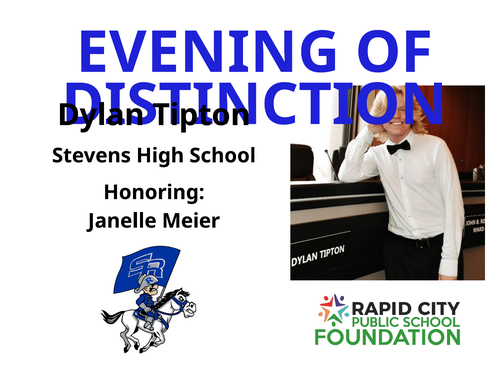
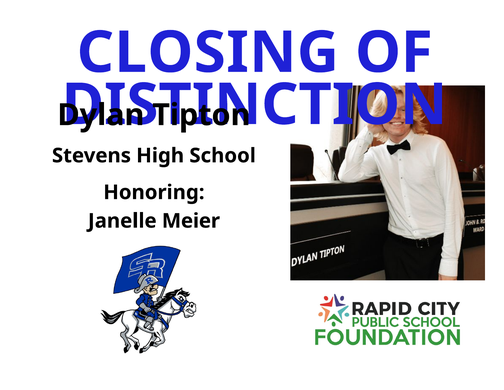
EVENING: EVENING -> CLOSING (208, 53)
